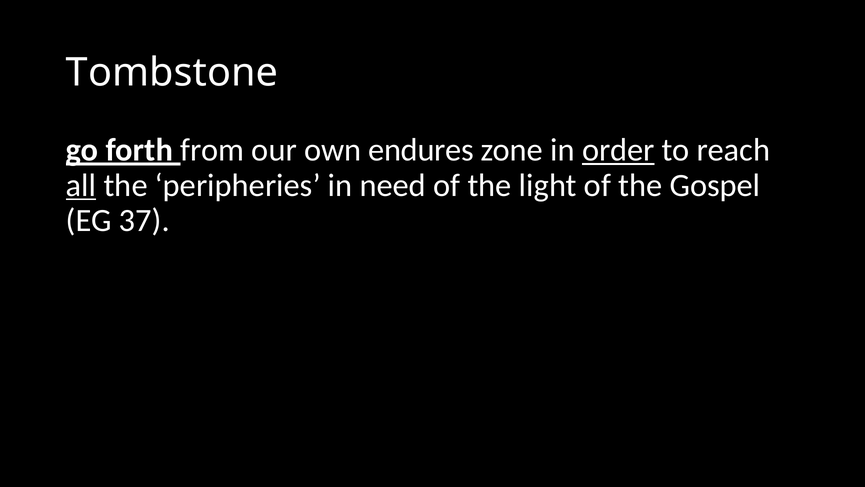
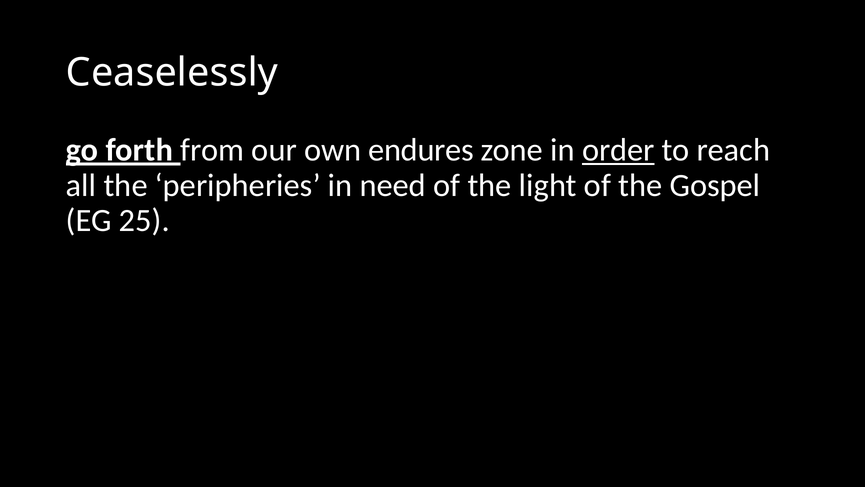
Tombstone: Tombstone -> Ceaselessly (172, 73)
all underline: present -> none (81, 185)
37: 37 -> 25 (144, 220)
